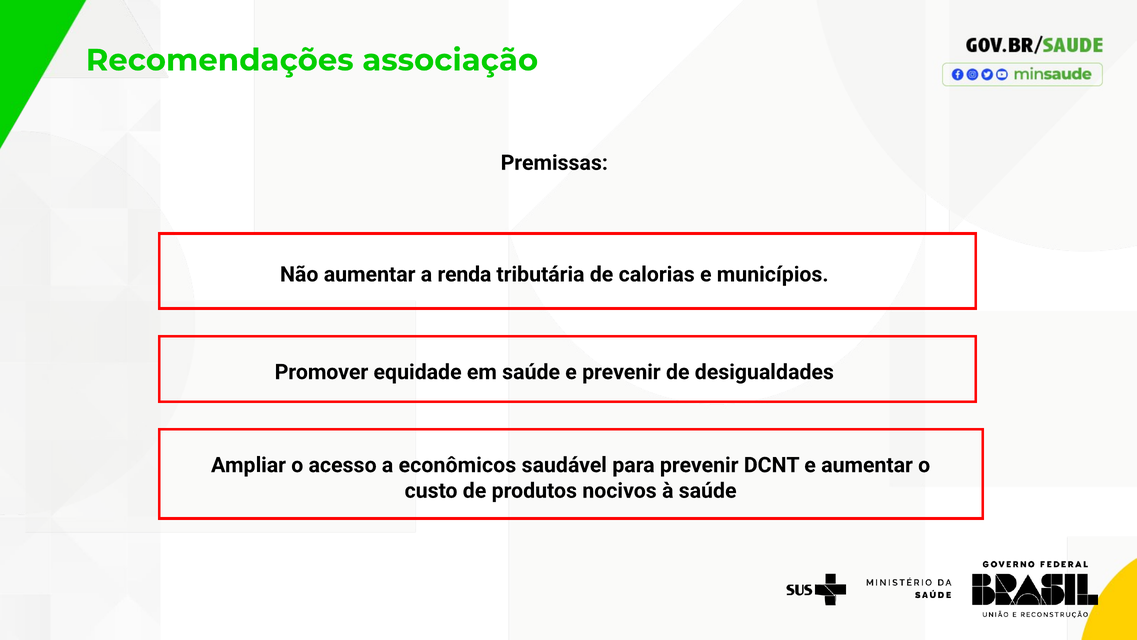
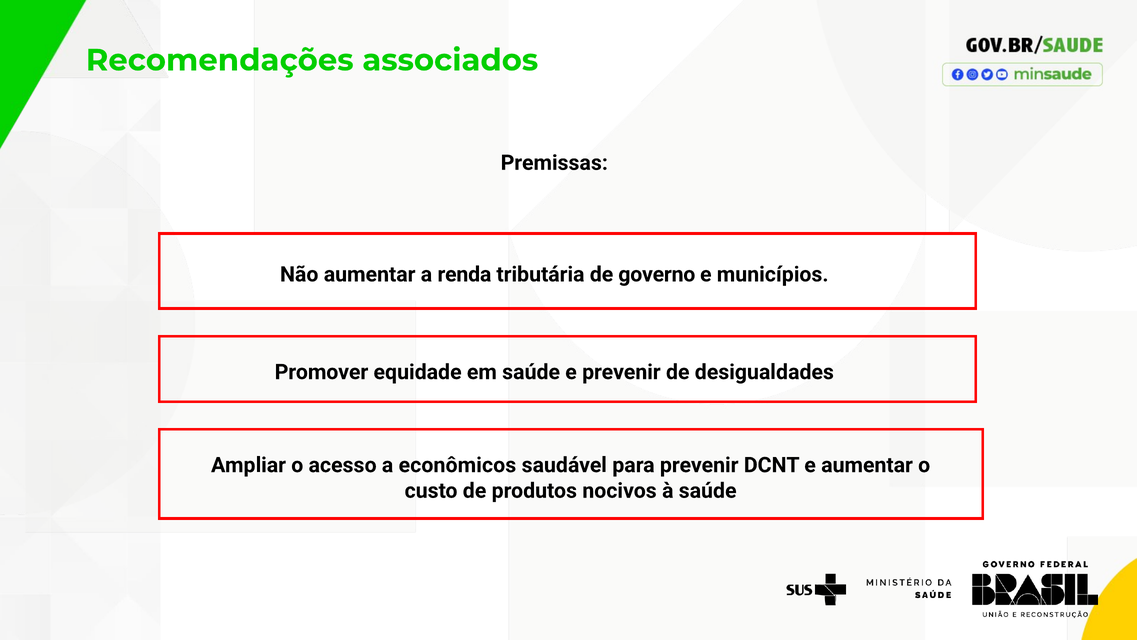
associação: associação -> associados (450, 60)
calorias: calorias -> governo (657, 274)
